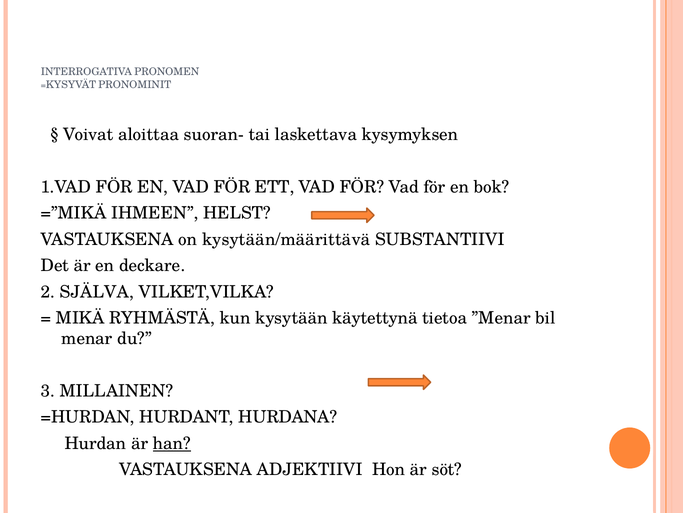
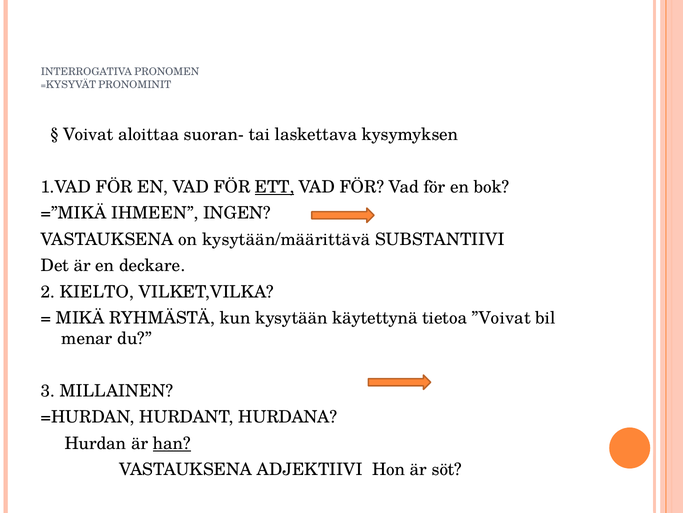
ETT underline: none -> present (275, 187)
HELST: HELST -> INGEN (237, 213)
SJÄLVA: SJÄLVA -> KIELTO (97, 291)
”Menar: ”Menar -> ”Voivat (501, 318)
